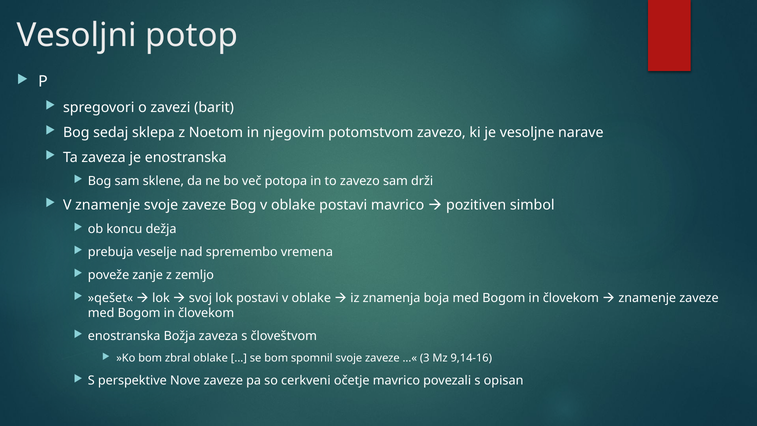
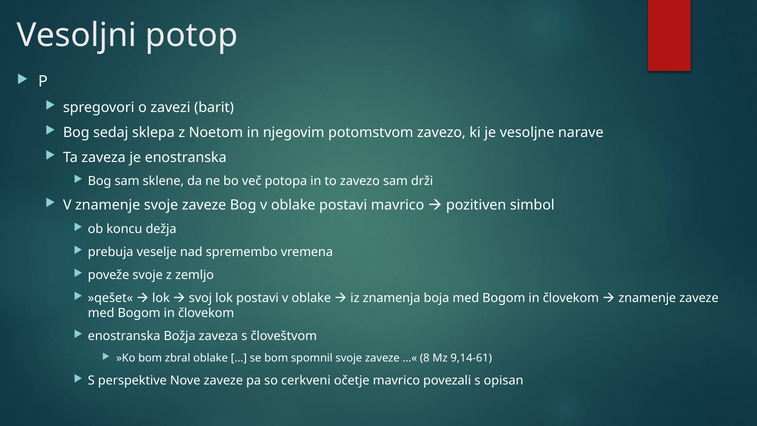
poveže zanje: zanje -> svoje (148, 275)
3: 3 -> 8 (425, 358)
9,14-16: 9,14-16 -> 9,14-61 (471, 358)
